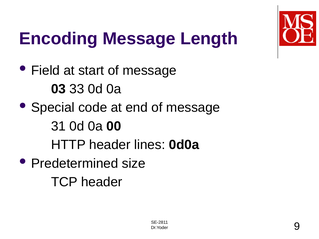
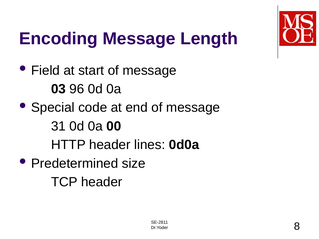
33: 33 -> 96 (77, 89)
9: 9 -> 8 (297, 227)
